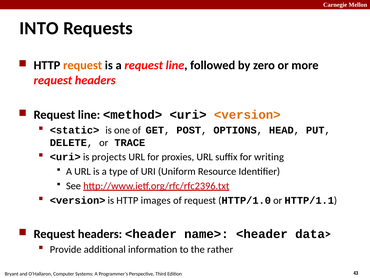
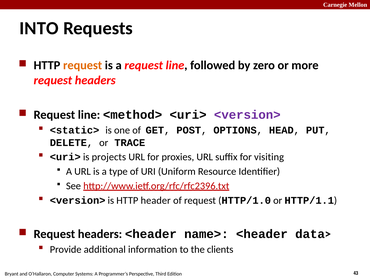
<version> colour: orange -> purple (247, 115)
writing: writing -> visiting (269, 157)
images: images -> header (156, 200)
rather: rather -> clients (220, 249)
